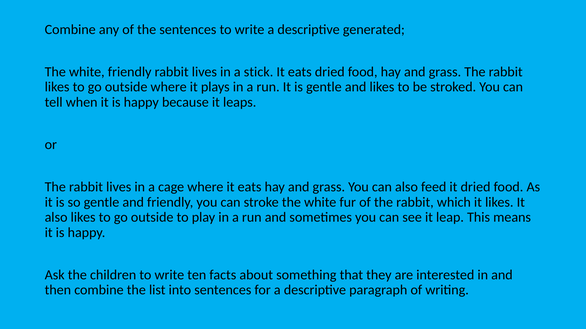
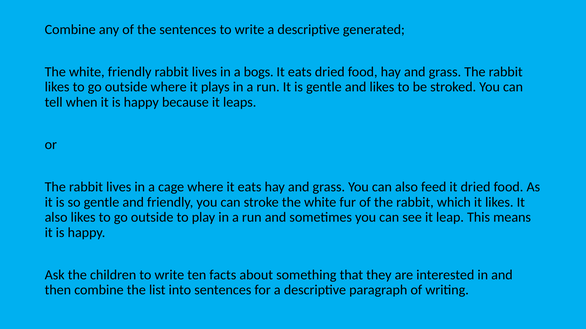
stick: stick -> bogs (259, 72)
